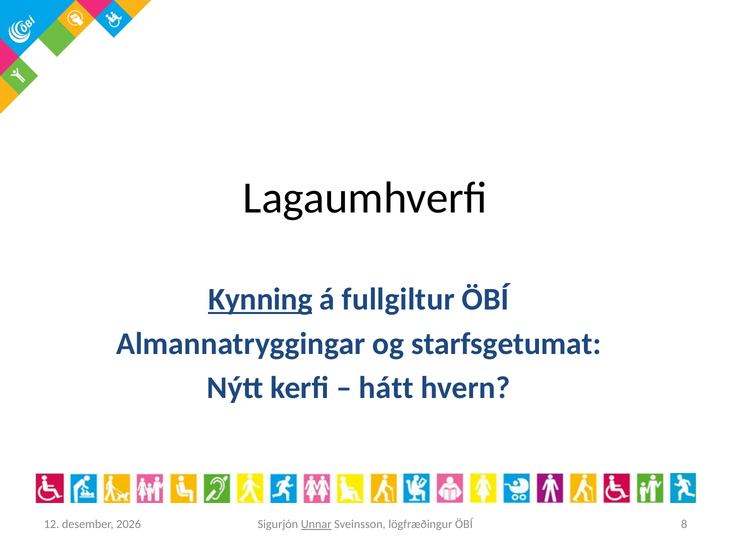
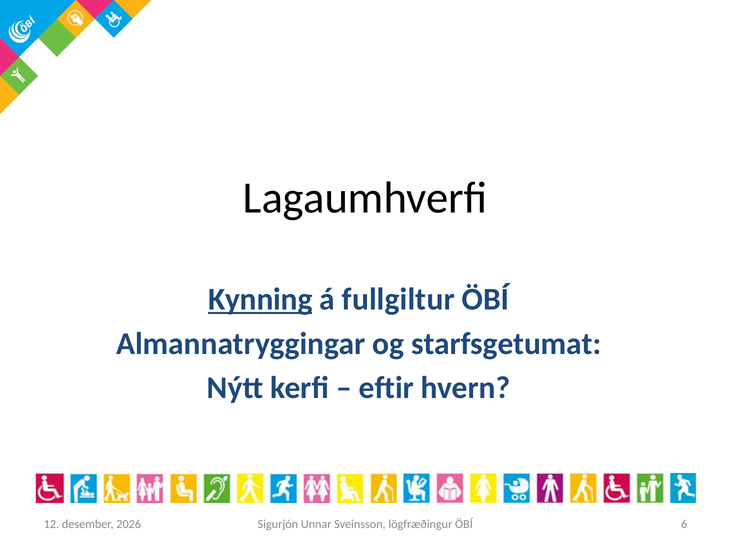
hátt: hátt -> eftir (386, 387)
Unnar underline: present -> none (316, 524)
8: 8 -> 6 (684, 523)
